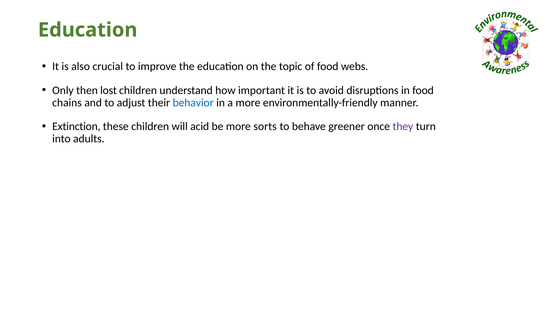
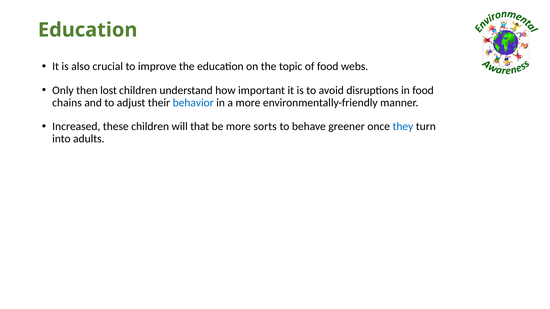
Extinction: Extinction -> Increased (76, 127)
acid: acid -> that (200, 127)
they colour: purple -> blue (403, 127)
